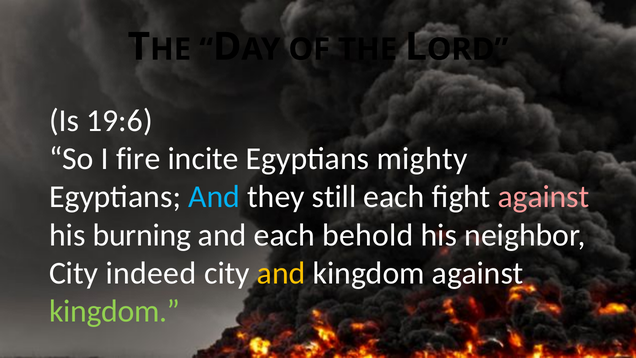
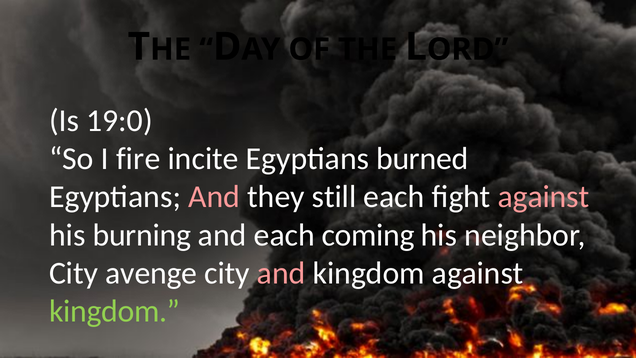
19:6: 19:6 -> 19:0 (119, 120)
mighty: mighty -> burned (422, 159)
And colour: light blue -> pink (214, 197)
behold: behold -> coming (368, 235)
indeed: indeed -> avenge (151, 273)
and colour: yellow -> pink (281, 273)
